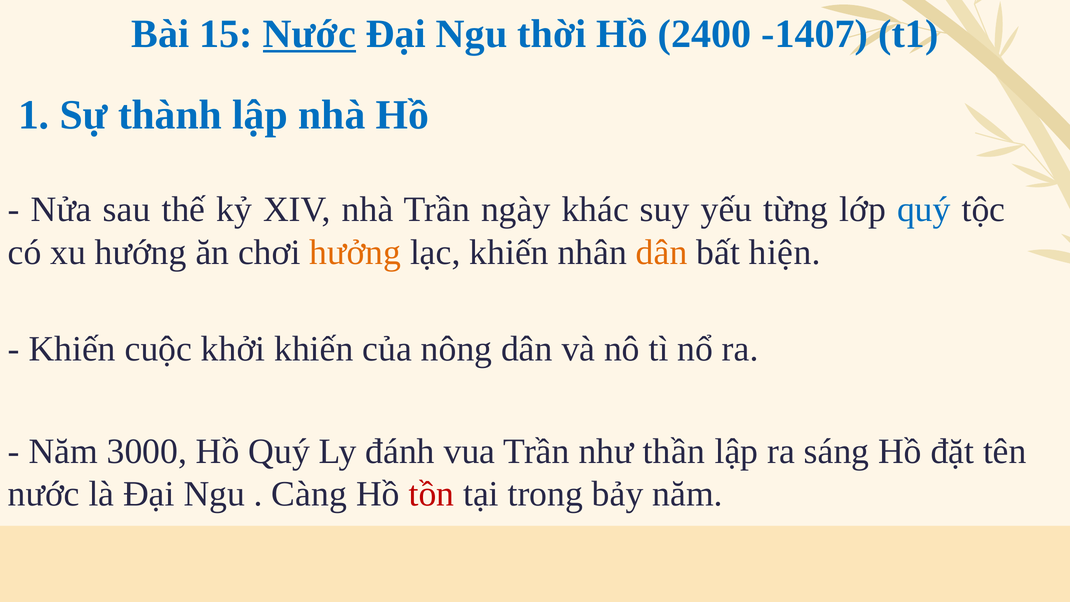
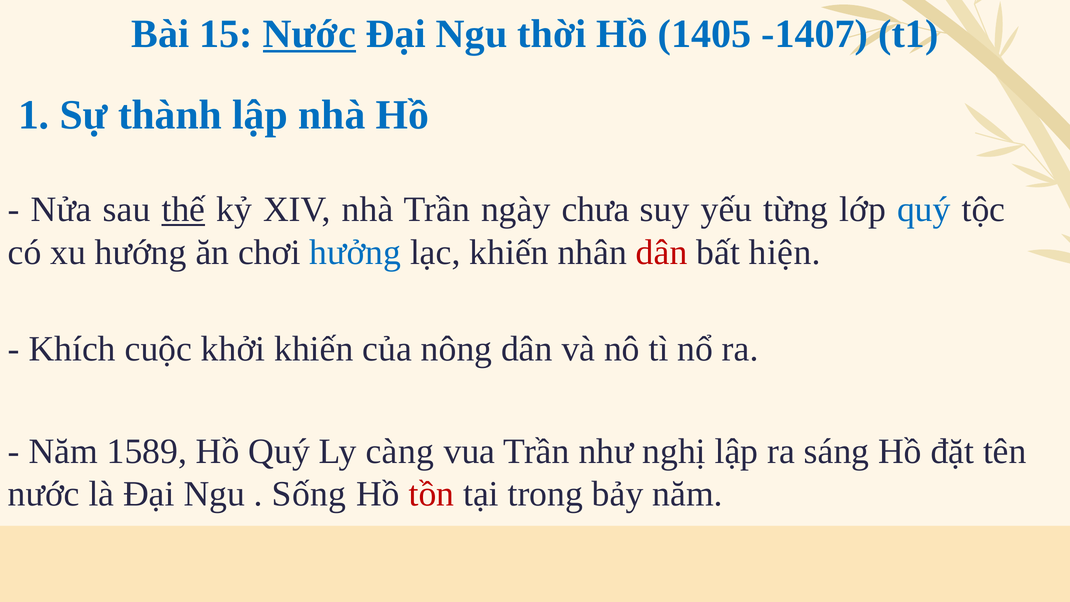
2400: 2400 -> 1405 (704, 34)
thế underline: none -> present (183, 210)
khác: khác -> chưa (595, 210)
hưởng colour: orange -> blue (355, 252)
dân colour: orange -> red (662, 252)
Khiến: Khiến -> Khích (72, 349)
3000: 3000 -> 1589 (147, 451)
đánh: đánh -> càng (400, 451)
thần: thần -> nghị (674, 451)
Càng: Càng -> Sống (309, 494)
